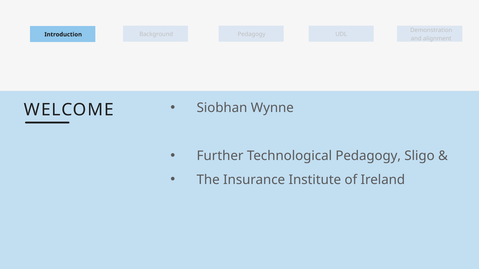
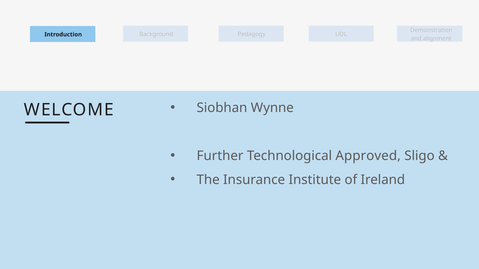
Technological Pedagogy: Pedagogy -> Approved (368, 156)
